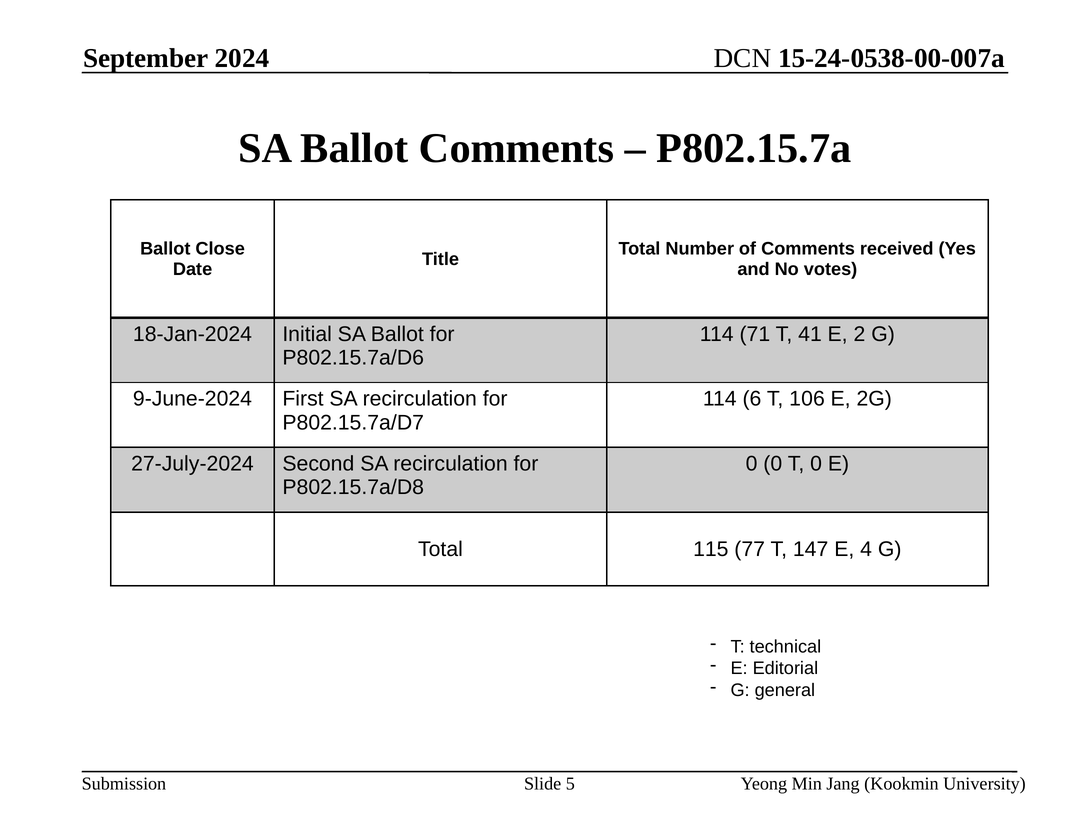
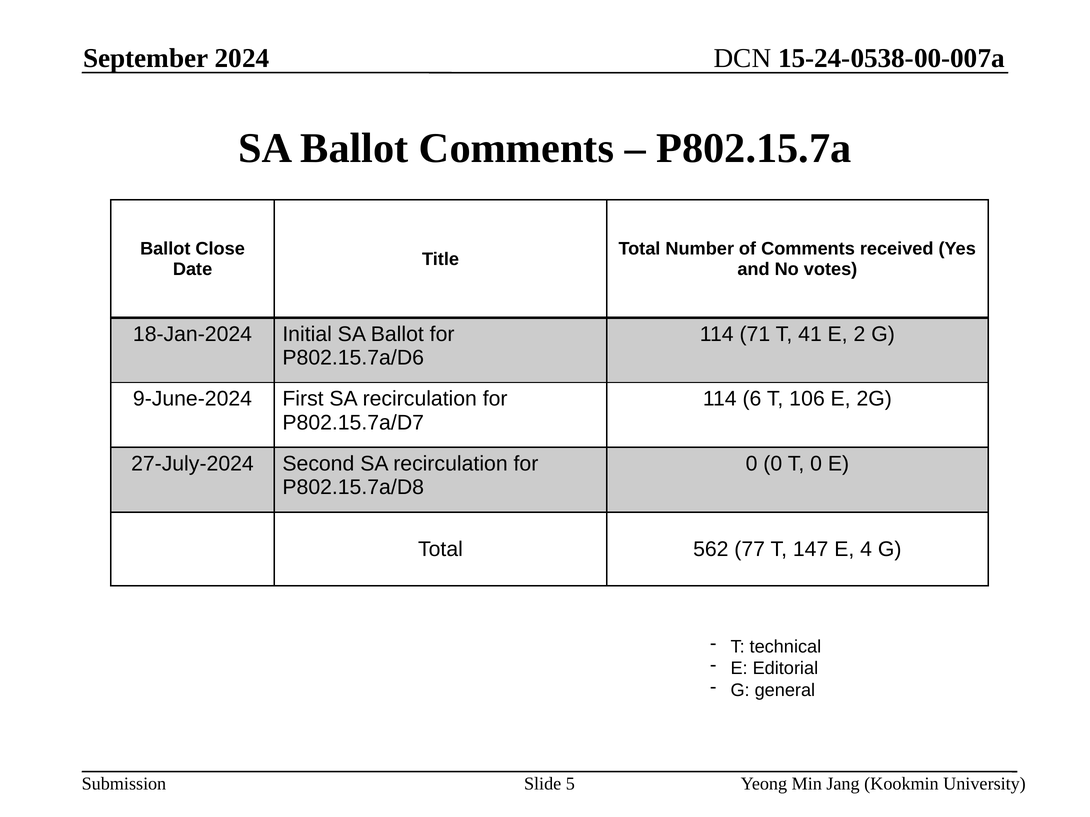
115: 115 -> 562 (711, 550)
